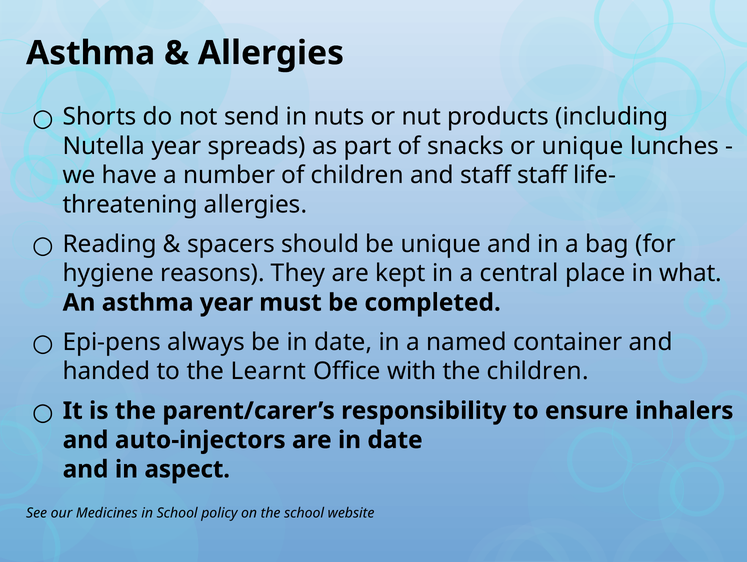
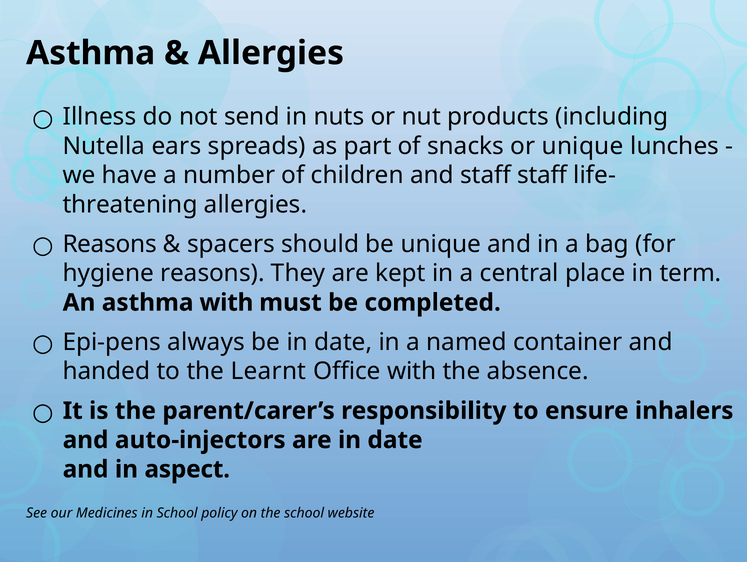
Shorts: Shorts -> Illness (100, 117)
Nutella year: year -> ears (176, 146)
Reading: Reading -> Reasons (110, 244)
what: what -> term (691, 274)
asthma year: year -> with (226, 303)
the children: children -> absence (538, 372)
